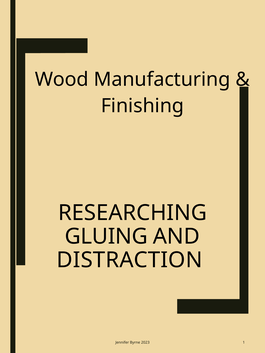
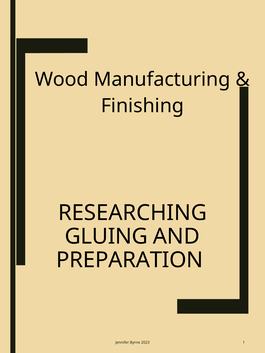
DISTRACTION: DISTRACTION -> PREPARATION (130, 260)
